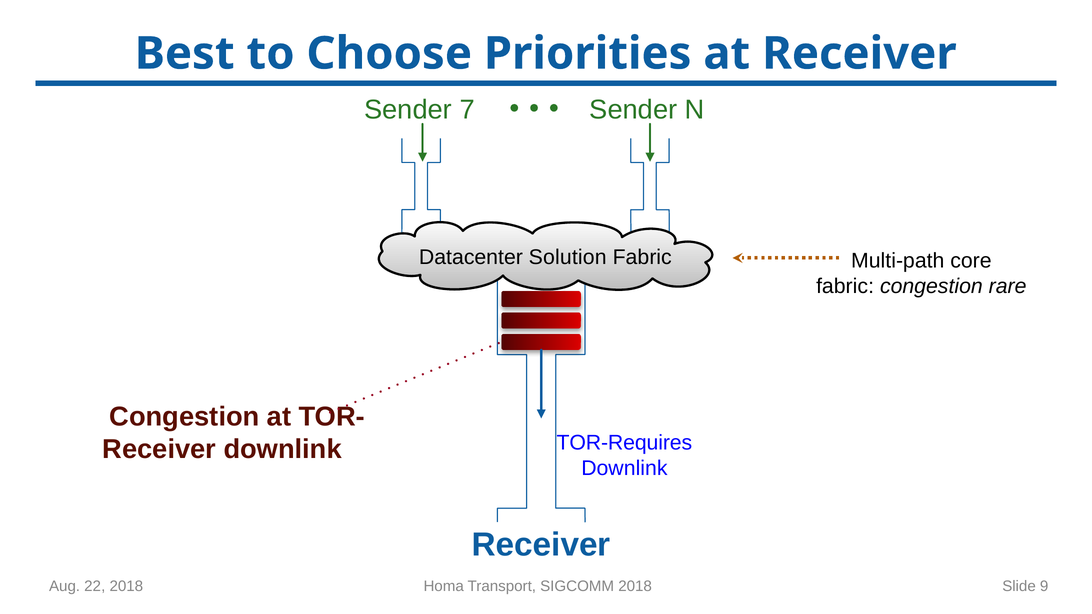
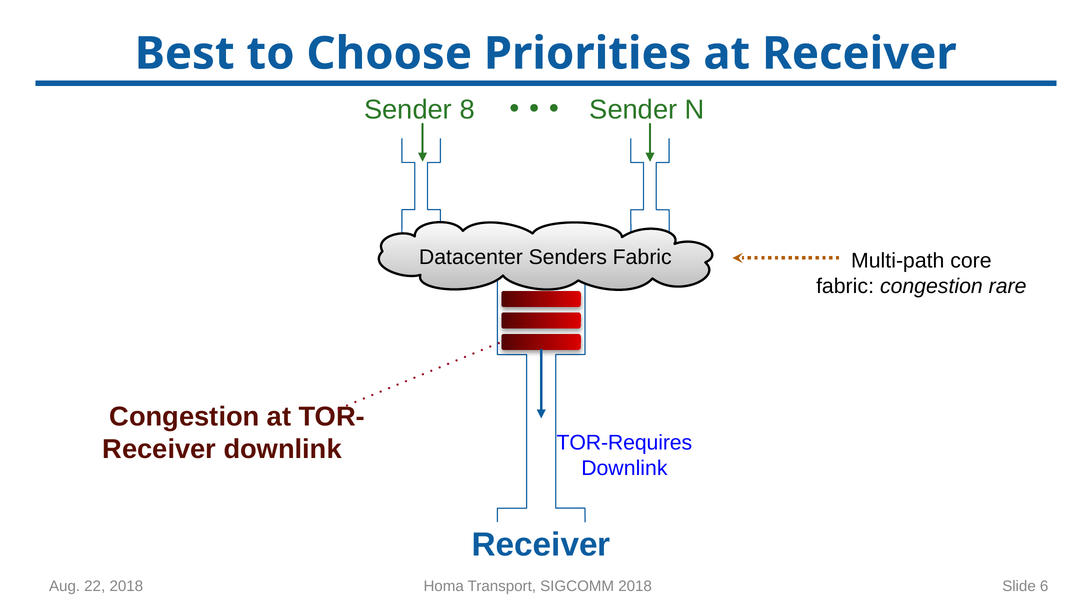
7: 7 -> 8 (467, 110)
Solution: Solution -> Senders (568, 258)
9: 9 -> 6 (1044, 587)
